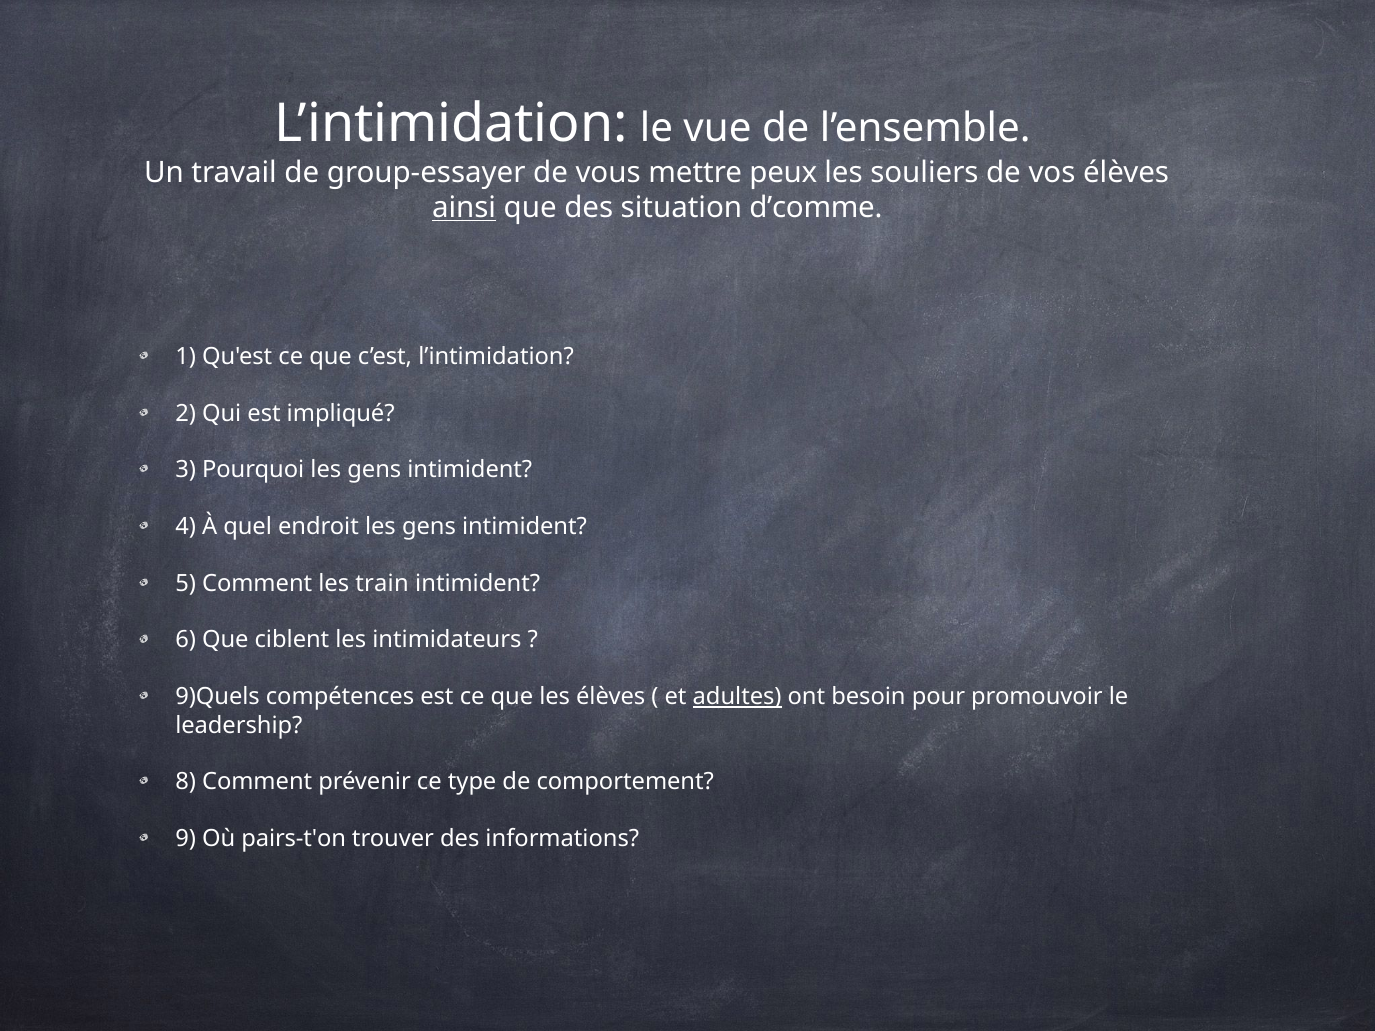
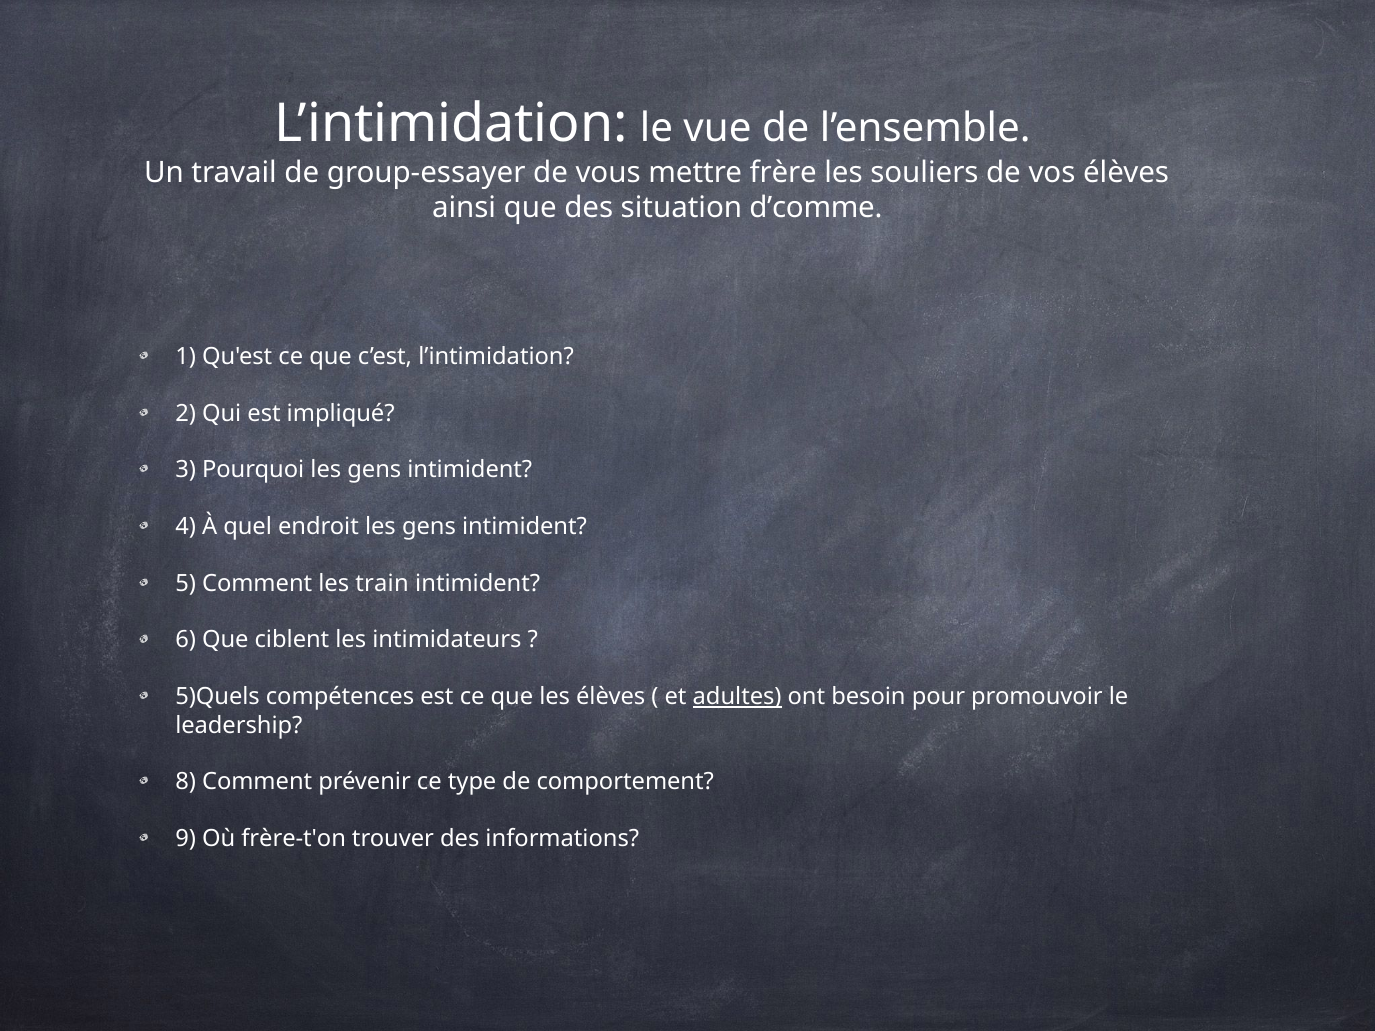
peux: peux -> frère (783, 172)
ainsi underline: present -> none (464, 208)
9)Quels: 9)Quels -> 5)Quels (218, 697)
pairs-t'on: pairs-t'on -> frère-t'on (294, 839)
